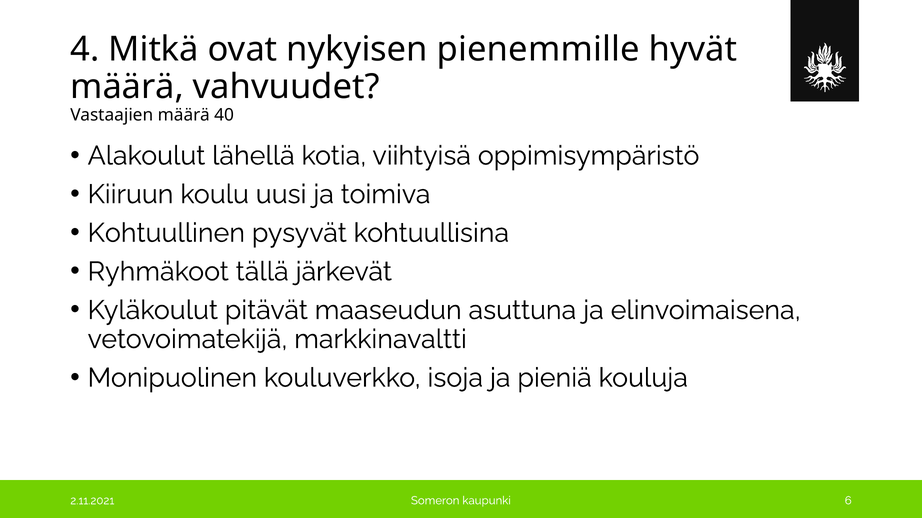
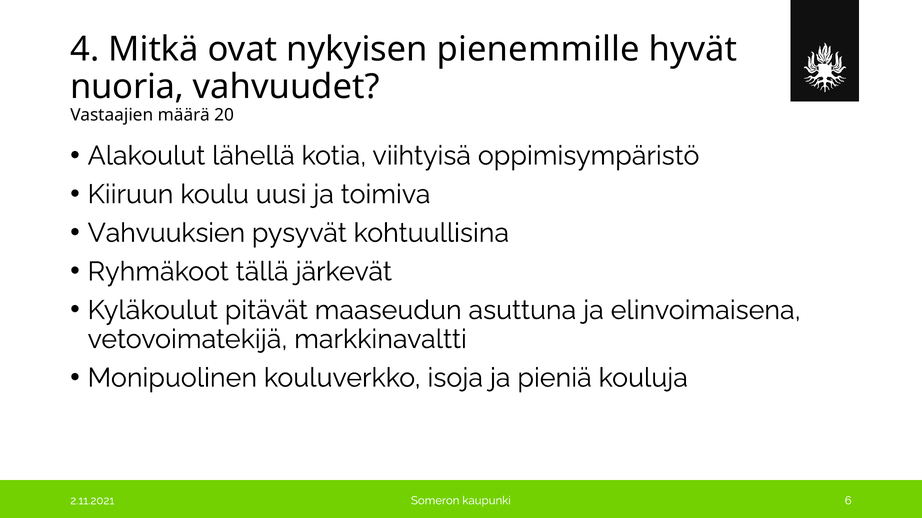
määrä: määrä -> nuoria (127, 87)
40: 40 -> 20 (224, 115)
Kohtuullinen: Kohtuullinen -> Vahvuuksien (166, 233)
